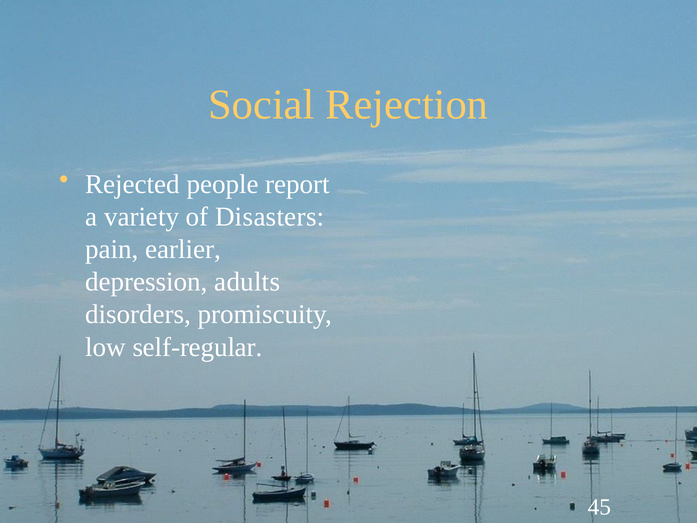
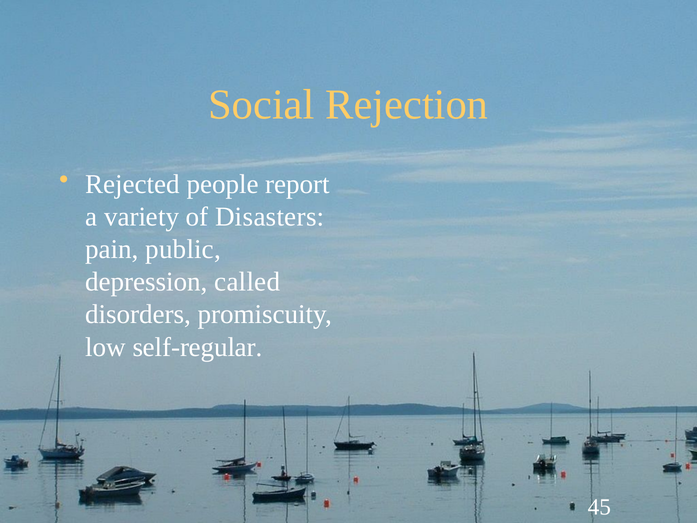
earlier: earlier -> public (183, 249)
adults: adults -> called (247, 282)
